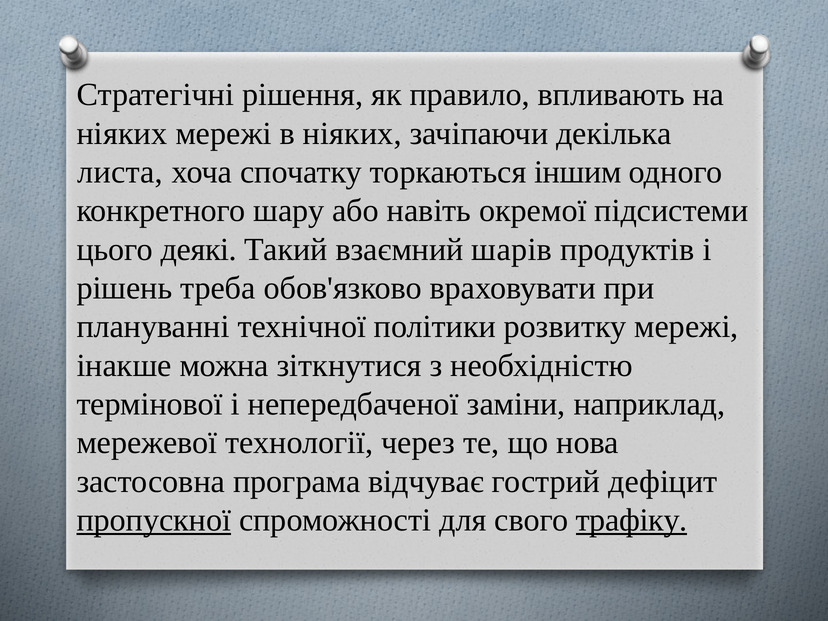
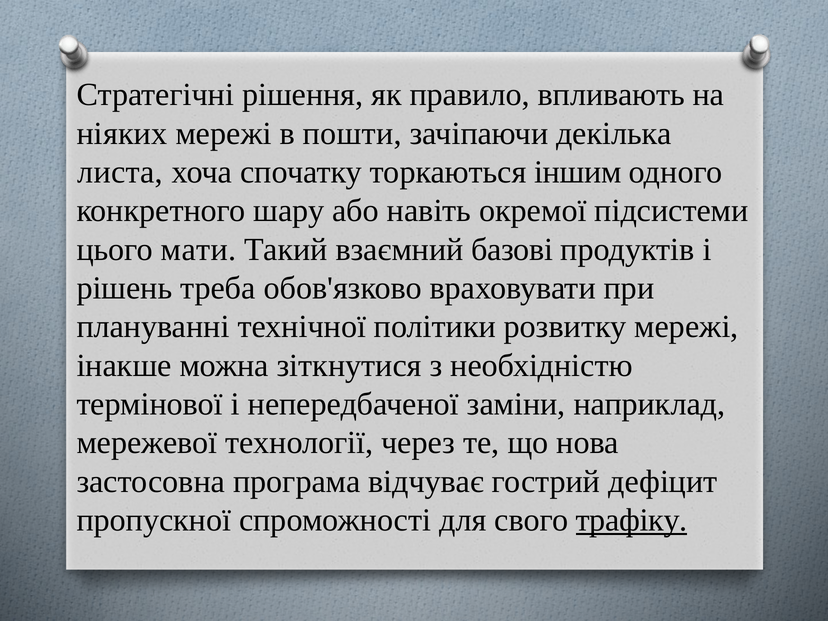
в ніяких: ніяких -> пошти (352, 134)
деякі: деякі -> мати (199, 250)
шарів: шарів -> базові (512, 250)
пропускної underline: present -> none (154, 520)
